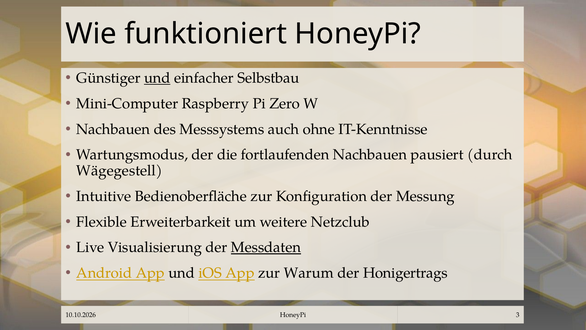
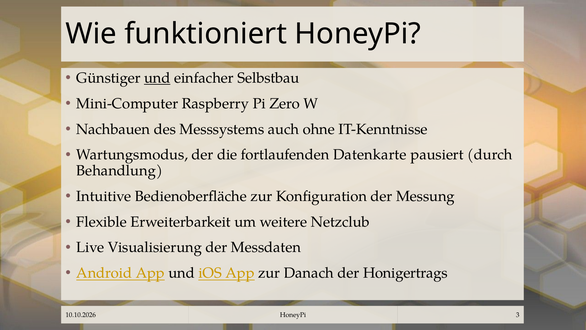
fortlaufenden Nachbauen: Nachbauen -> Datenkarte (370, 155)
Wägegestell: Wägegestell -> Behandlung (120, 171)
Messdaten underline: present -> none (266, 247)
Warum: Warum -> Danach (309, 273)
